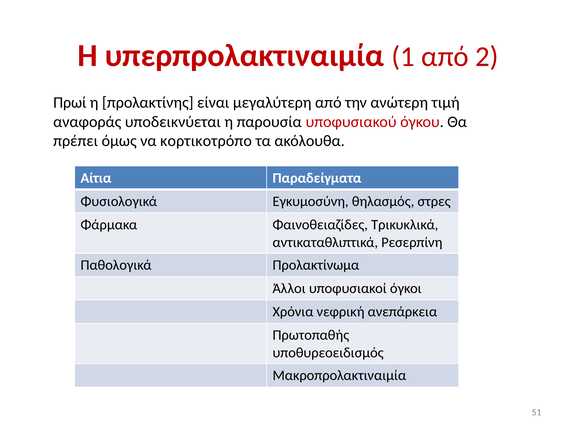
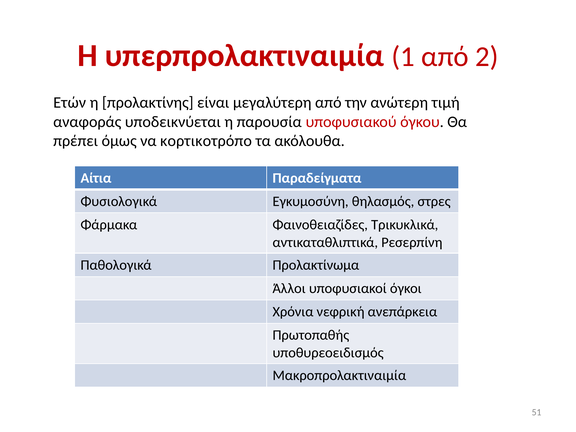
Πρωί: Πρωί -> Ετών (70, 103)
